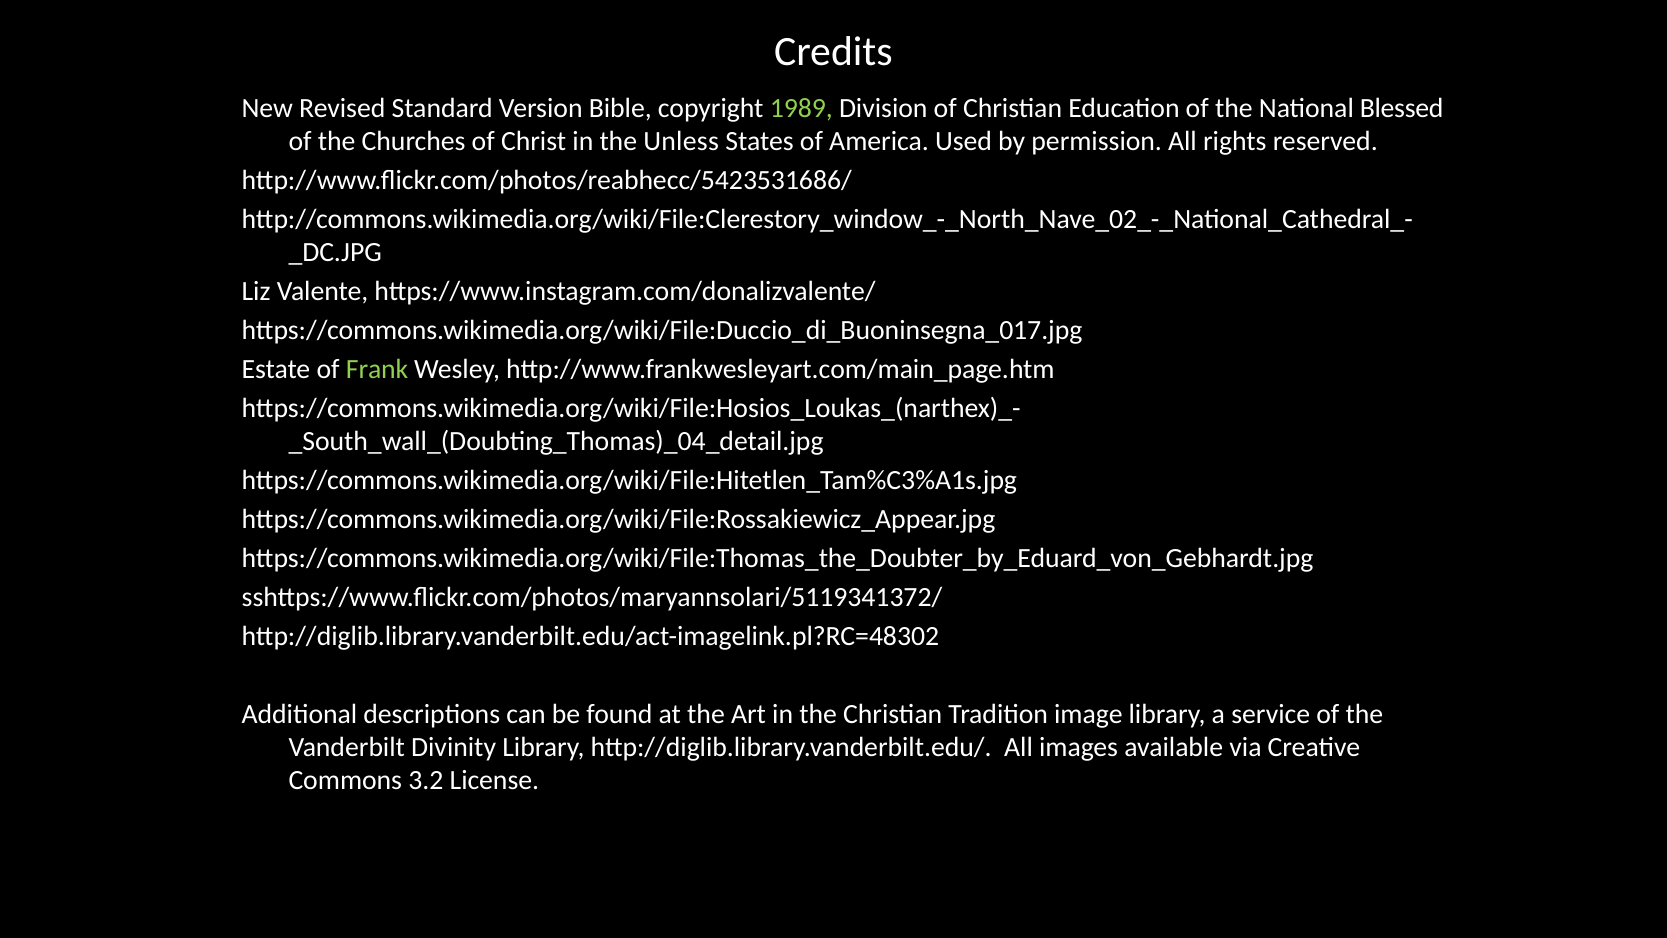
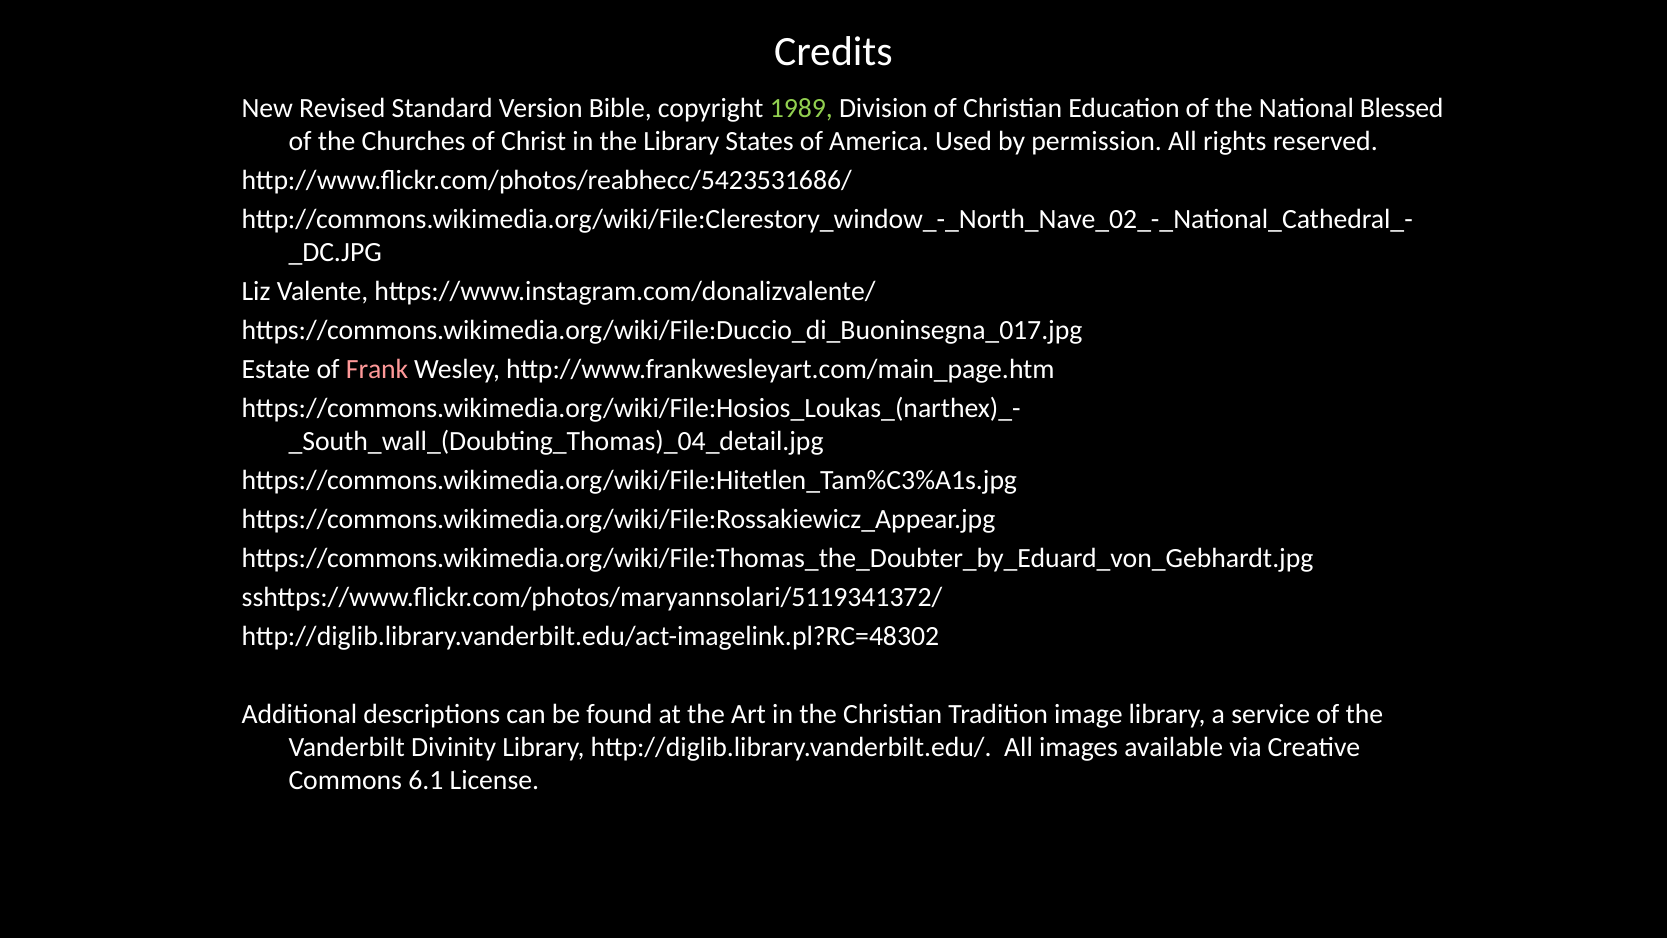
the Unless: Unless -> Library (681, 142)
Frank colour: light green -> pink (377, 369)
3.2: 3.2 -> 6.1 (426, 780)
